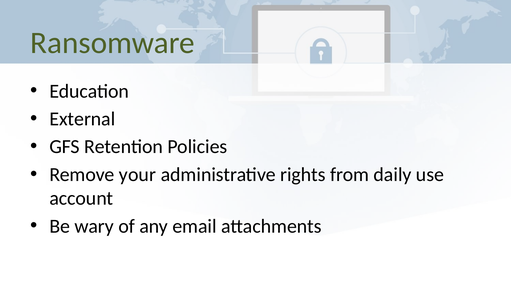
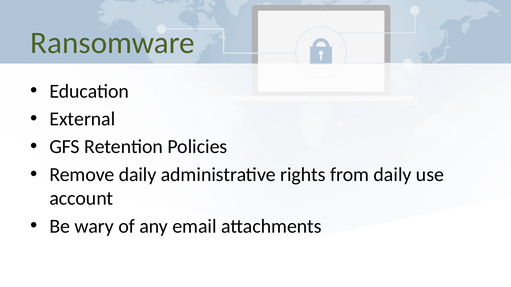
Remove your: your -> daily (138, 175)
